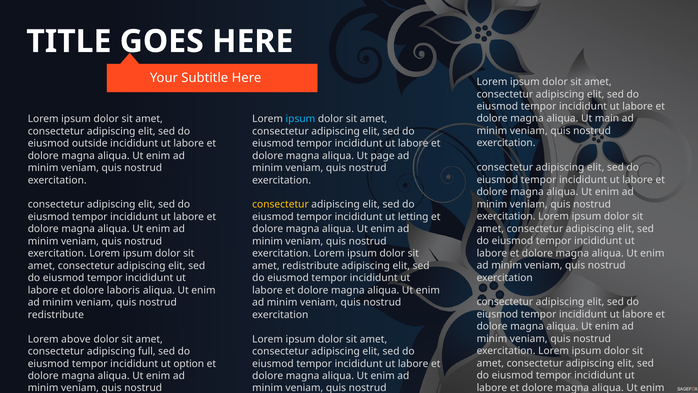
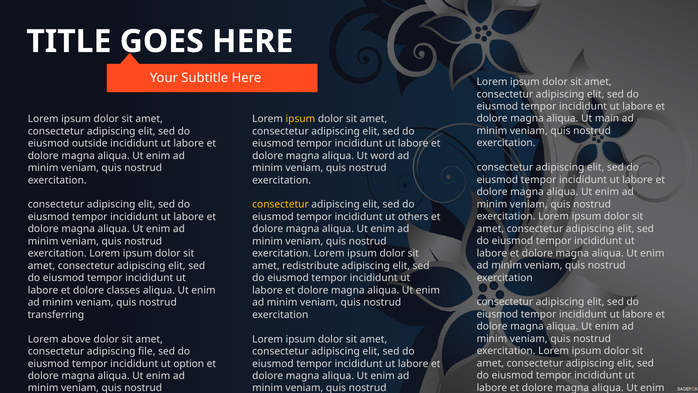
ipsum colour: light blue -> yellow (300, 119)
page: page -> word (383, 156)
letting: letting -> others (413, 217)
laboris: laboris -> classes (123, 290)
redistribute: redistribute -> transferring (56, 314)
full: full -> file (147, 351)
